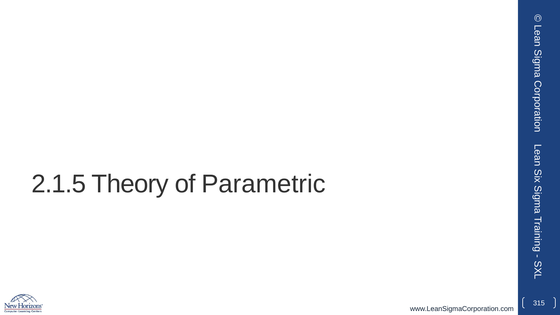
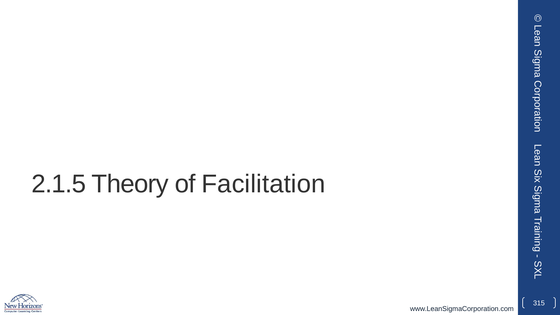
Parametric: Parametric -> Facilitation (263, 184)
